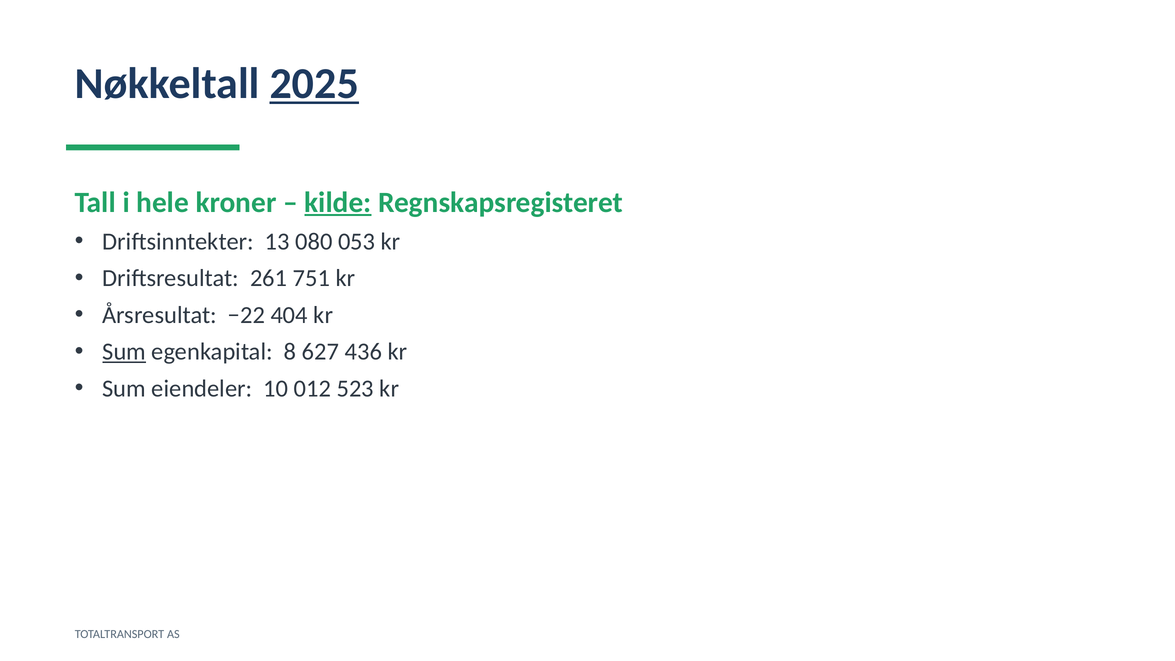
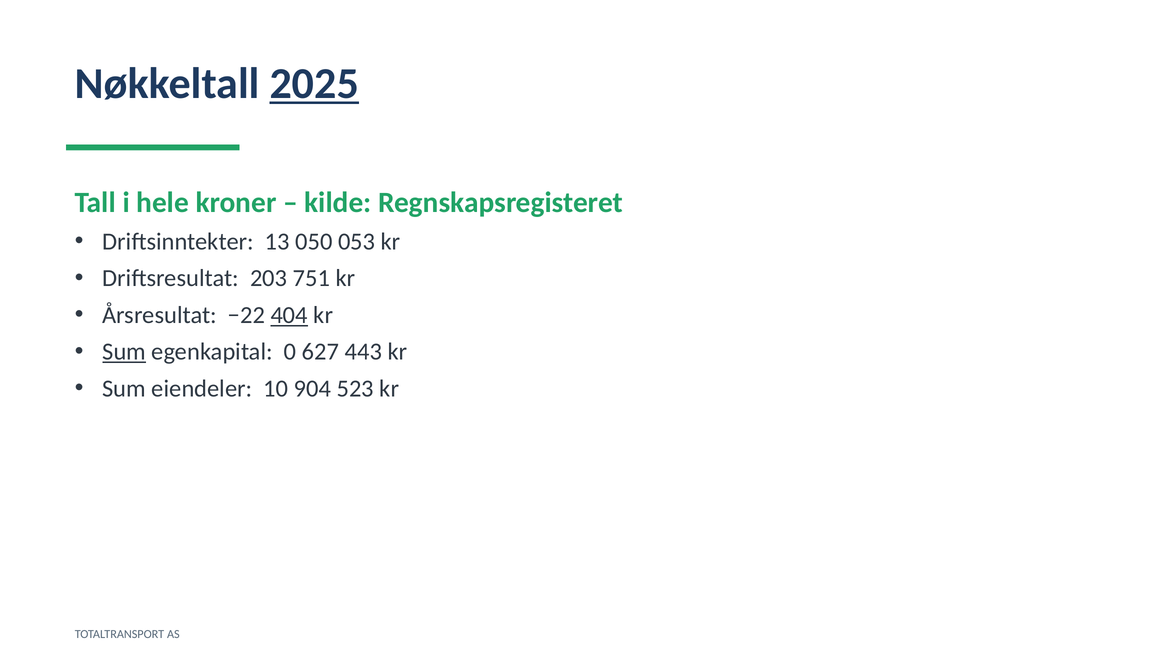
kilde underline: present -> none (338, 202)
080: 080 -> 050 (314, 242)
261: 261 -> 203 (269, 278)
404 underline: none -> present (289, 315)
8: 8 -> 0 (290, 352)
436: 436 -> 443 (363, 352)
012: 012 -> 904 (312, 389)
